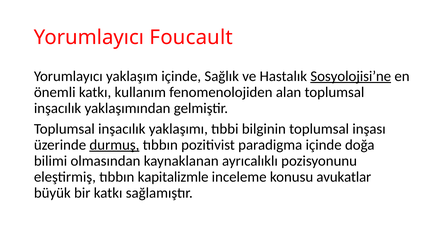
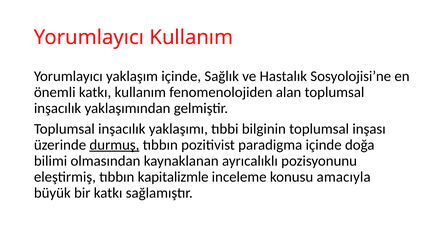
Yorumlayıcı Foucault: Foucault -> Kullanım (191, 37)
Sosyolojisi’ne underline: present -> none (351, 76)
avukatlar: avukatlar -> amacıyla (344, 177)
